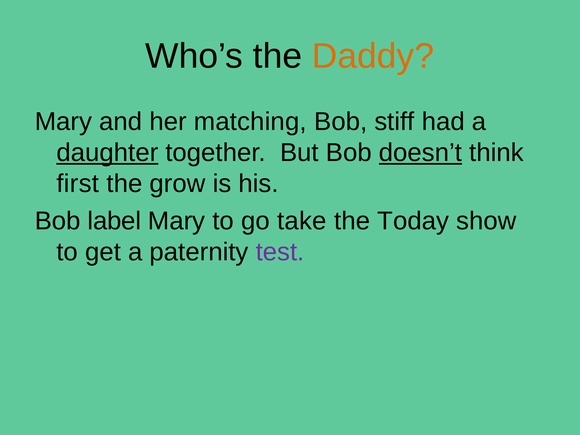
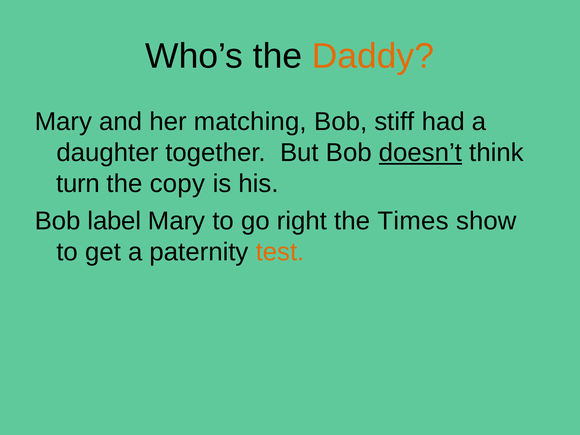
daughter underline: present -> none (107, 153)
first: first -> turn (78, 184)
grow: grow -> copy (177, 184)
take: take -> right (302, 221)
Today: Today -> Times (413, 221)
test colour: purple -> orange (280, 252)
